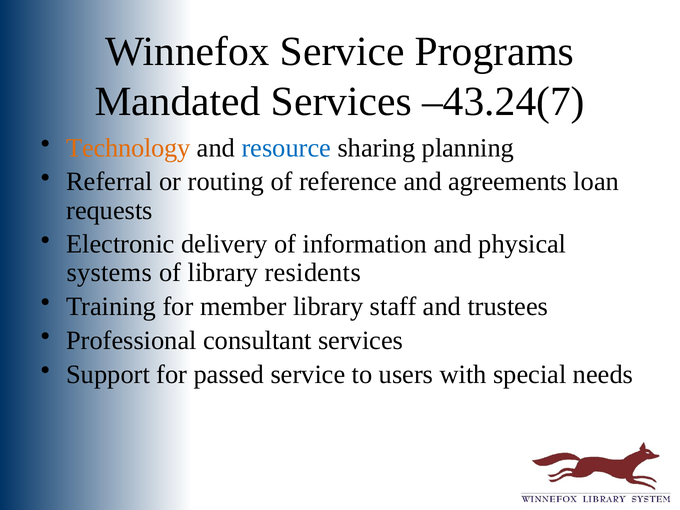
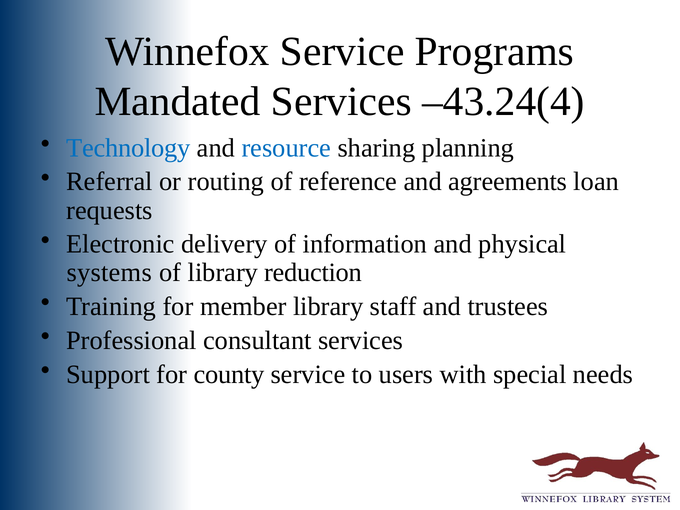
–43.24(7: –43.24(7 -> –43.24(4 (503, 102)
Technology colour: orange -> blue (129, 148)
residents: residents -> reduction (313, 273)
passed: passed -> county (229, 374)
